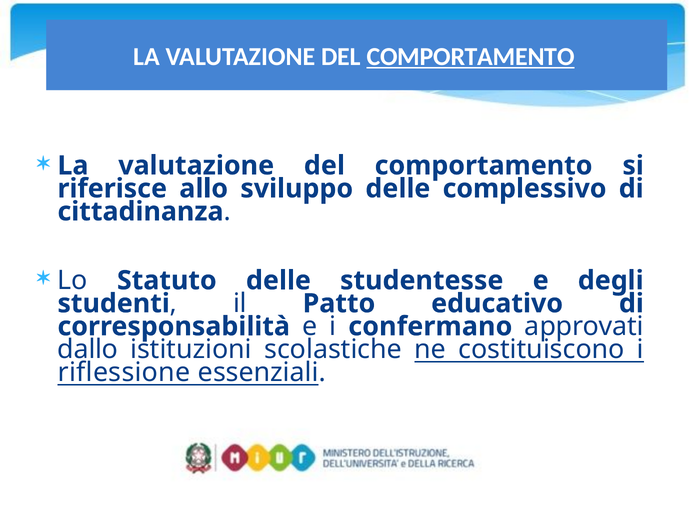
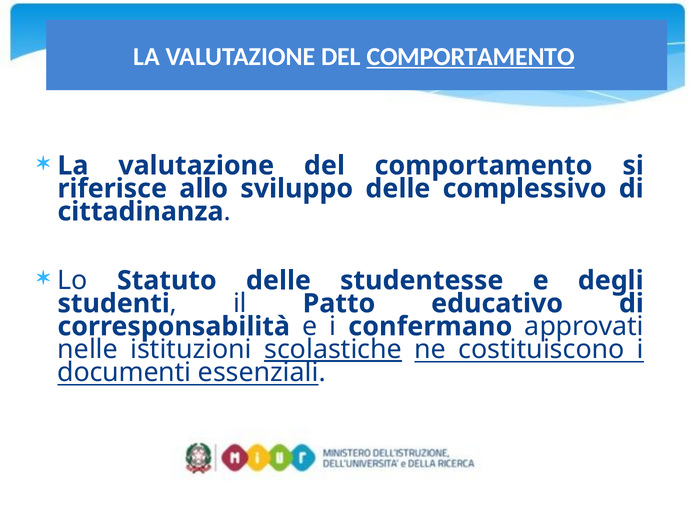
dallo: dallo -> nelle (88, 350)
scolastiche underline: none -> present (333, 350)
riflessione: riflessione -> documenti (124, 373)
